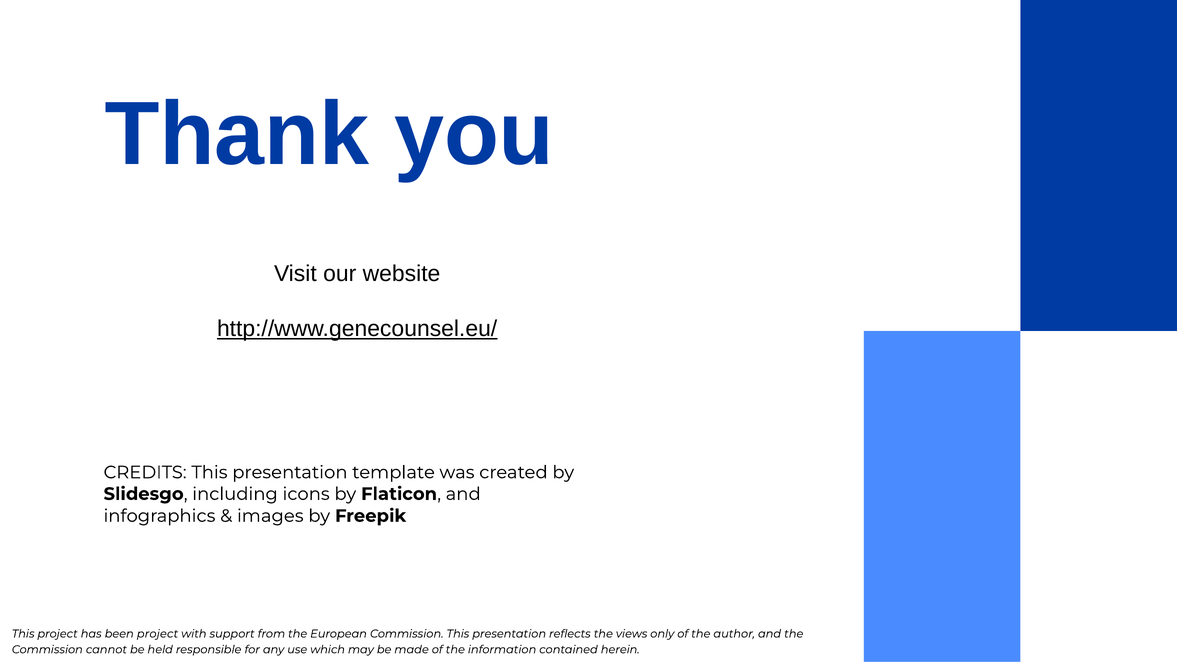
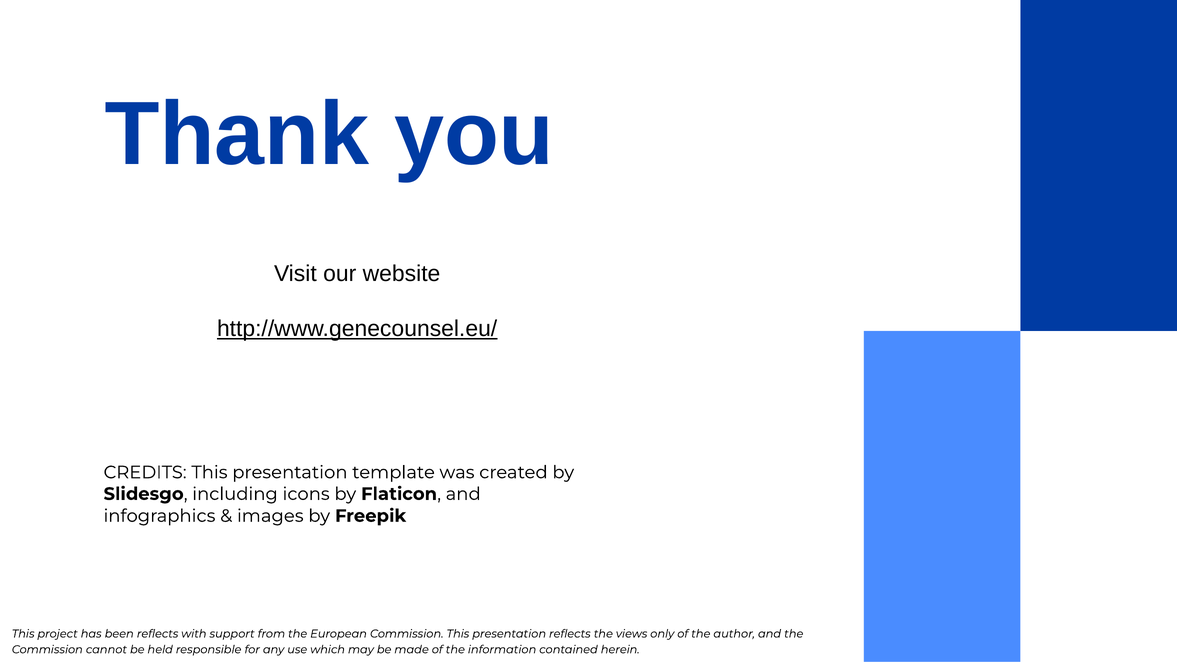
been project: project -> reflects (158, 634)
